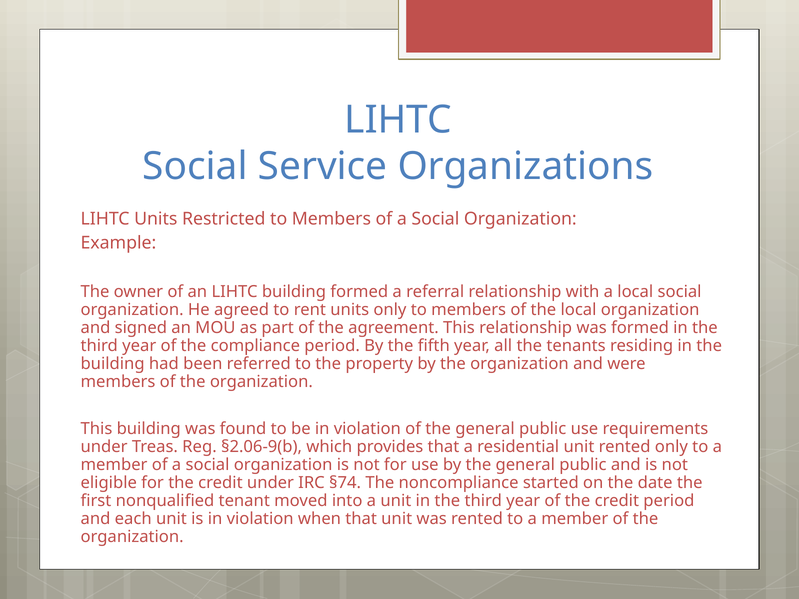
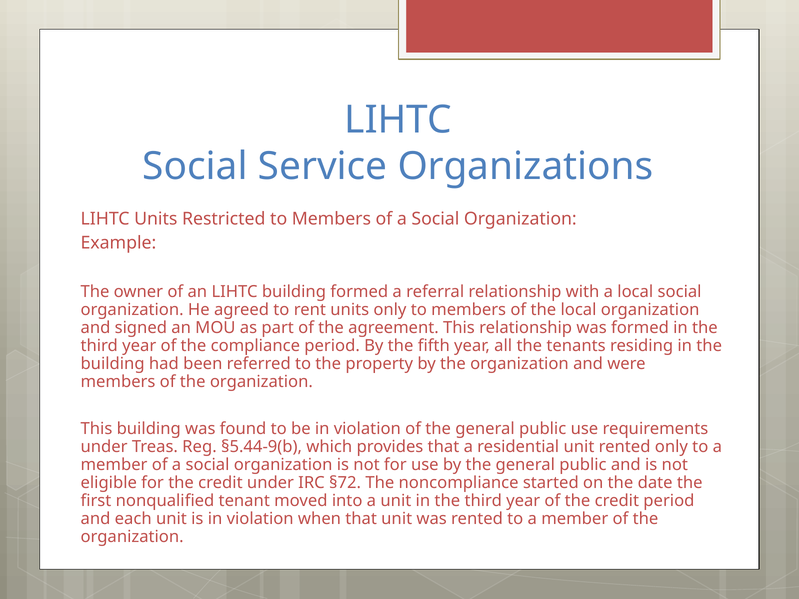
§2.06-9(b: §2.06-9(b -> §5.44-9(b (262, 447)
§74: §74 -> §72 (345, 483)
